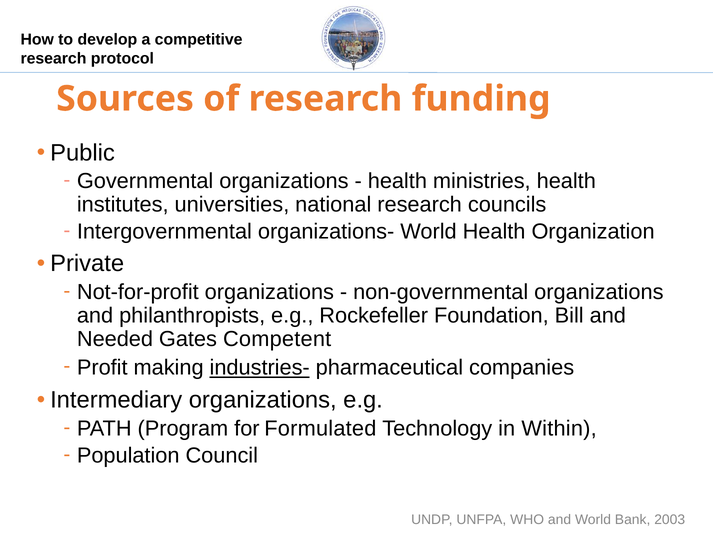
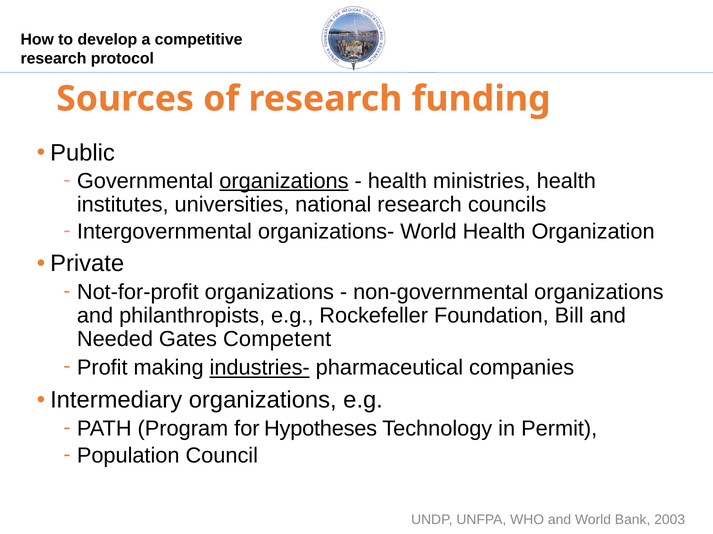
organizations underline: none -> present (284, 181)
Formulated: Formulated -> Hypotheses (321, 429)
Within: Within -> Permit (559, 429)
